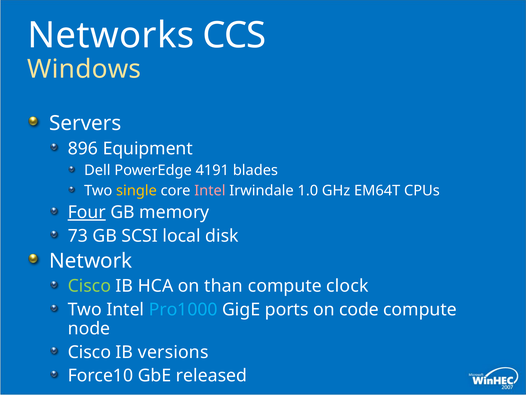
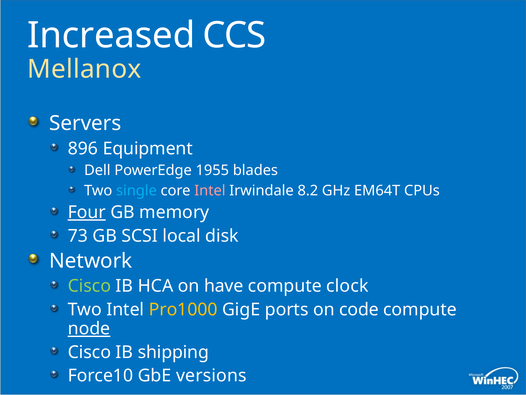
Networks: Networks -> Increased (111, 35)
Windows: Windows -> Mellanox (84, 69)
4191: 4191 -> 1955 (212, 170)
single colour: yellow -> light blue (136, 190)
1.0: 1.0 -> 8.2 (308, 190)
than: than -> have (224, 286)
Pro1000 colour: light blue -> yellow (183, 309)
node underline: none -> present (89, 328)
versions: versions -> shipping (173, 352)
released: released -> versions (211, 375)
